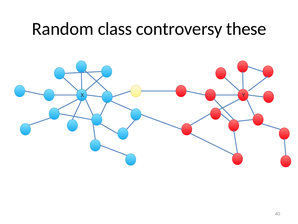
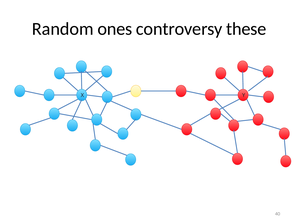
class: class -> ones (115, 29)
